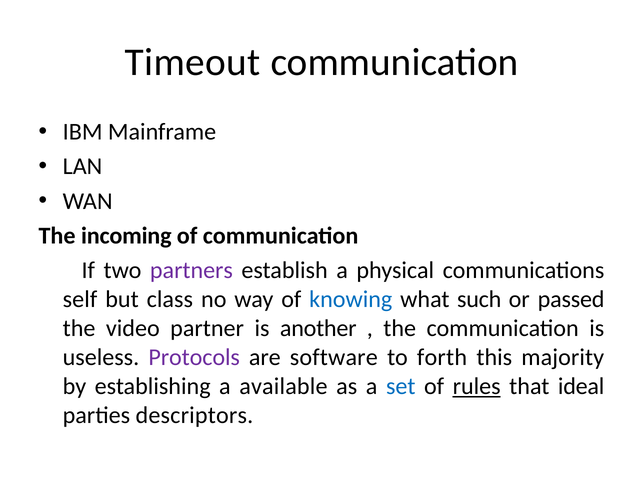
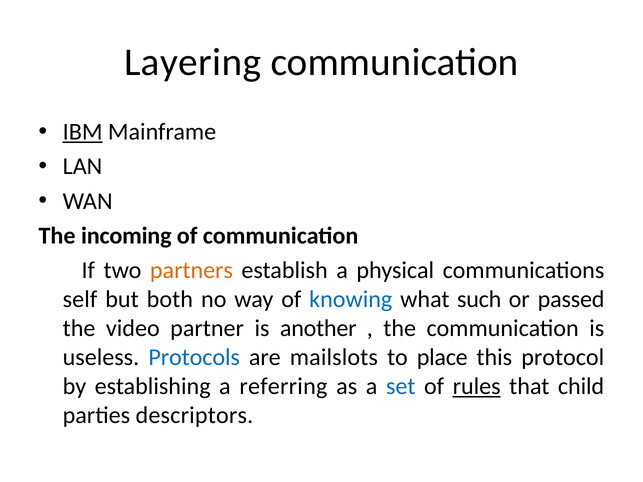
Timeout: Timeout -> Layering (193, 62)
IBM underline: none -> present (83, 132)
partners colour: purple -> orange (191, 271)
class: class -> both (170, 300)
Protocols colour: purple -> blue (194, 358)
software: software -> mailslots (334, 358)
forth: forth -> place (442, 358)
majority: majority -> protocol (563, 358)
available: available -> referring (283, 386)
ideal: ideal -> child (581, 386)
